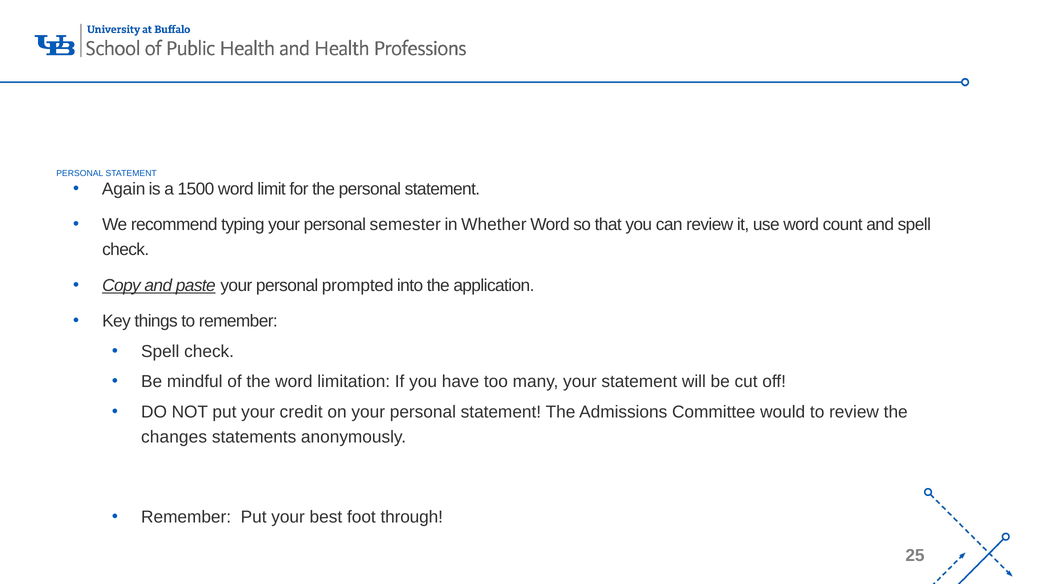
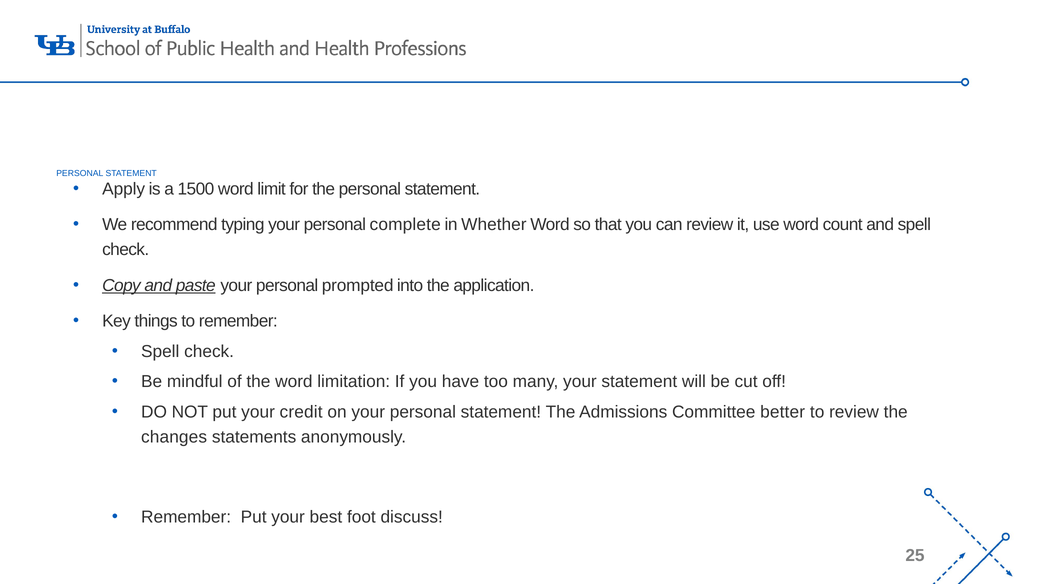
Again: Again -> Apply (124, 189)
semester: semester -> complete (405, 225)
would: would -> better (783, 412)
through: through -> discuss (412, 517)
